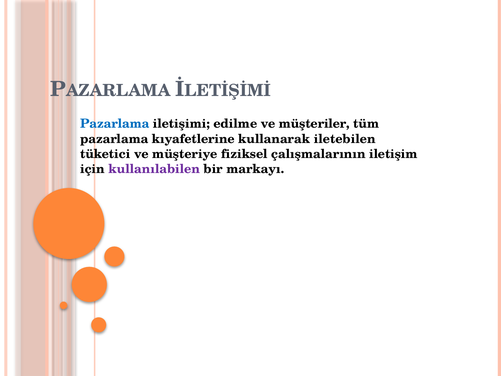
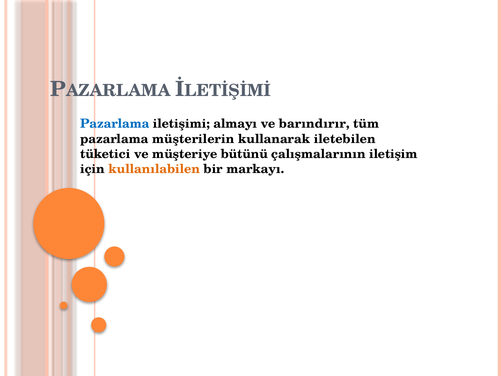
edilme: edilme -> almayı (235, 124)
müşteriler: müşteriler -> barındırır (314, 124)
kıyafetlerine: kıyafetlerine -> müşterilerin (193, 139)
fiziksel: fiziksel -> bütünü (244, 154)
kullanılabilen colour: purple -> orange (154, 169)
